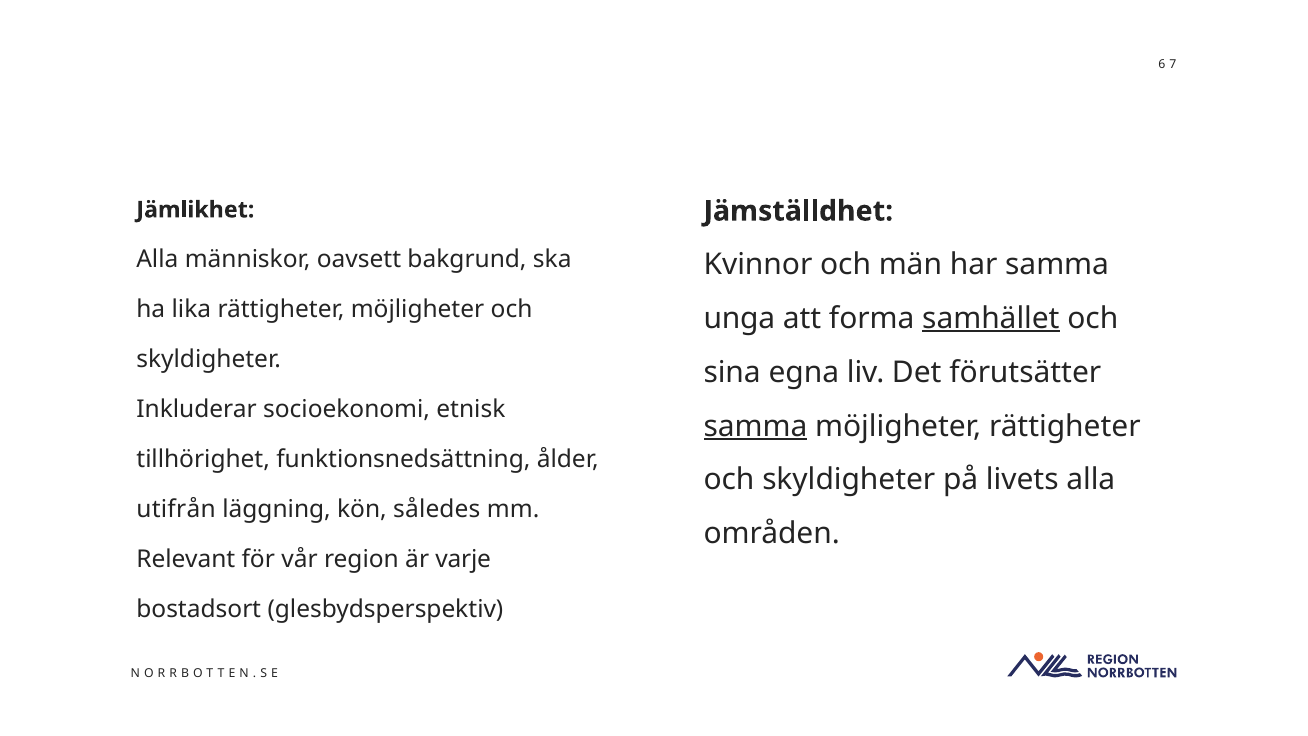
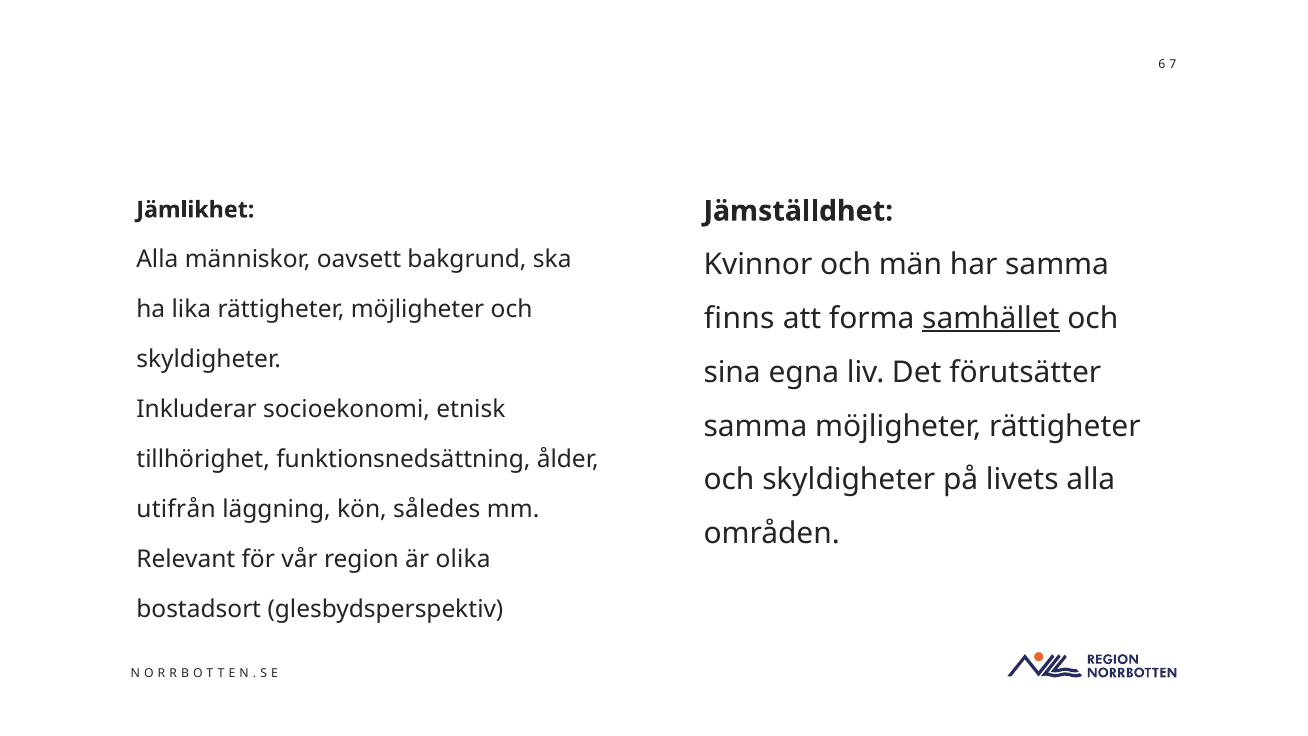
unga: unga -> finns (739, 318)
samma underline: present -> none (756, 426)
varje: varje -> olika (463, 559)
